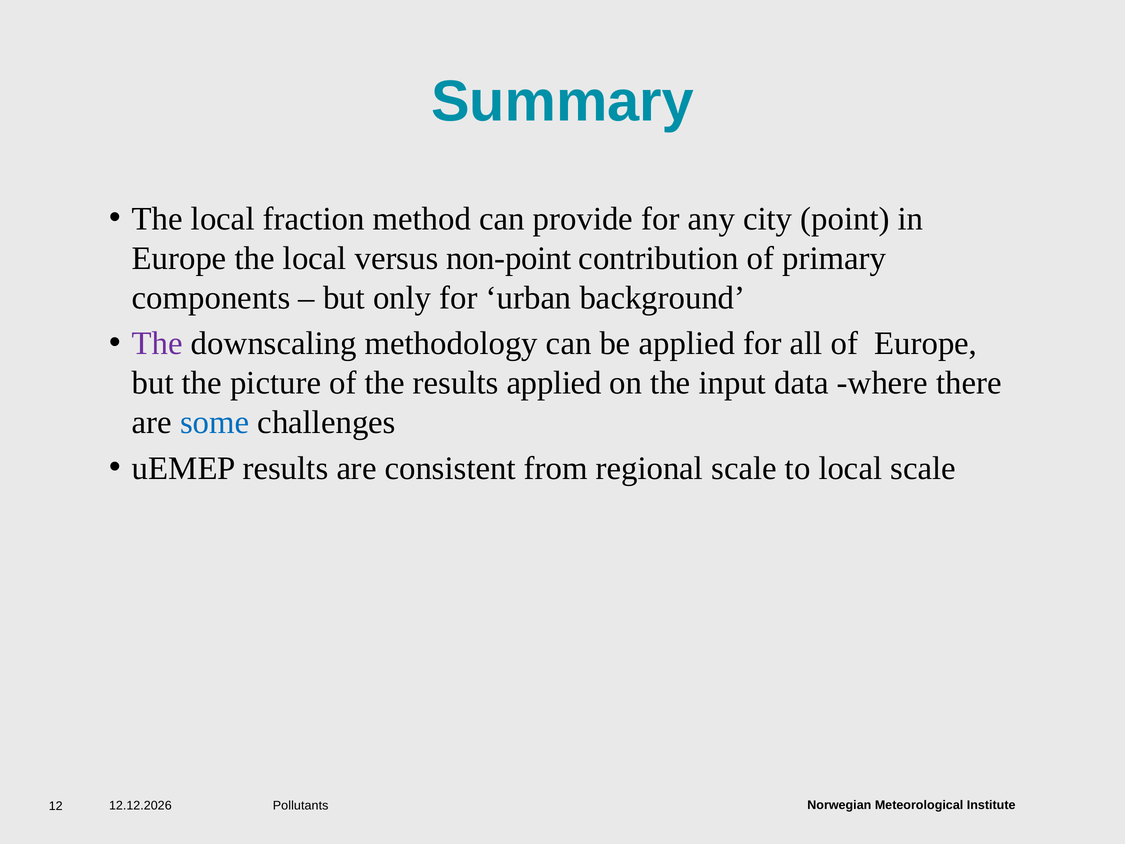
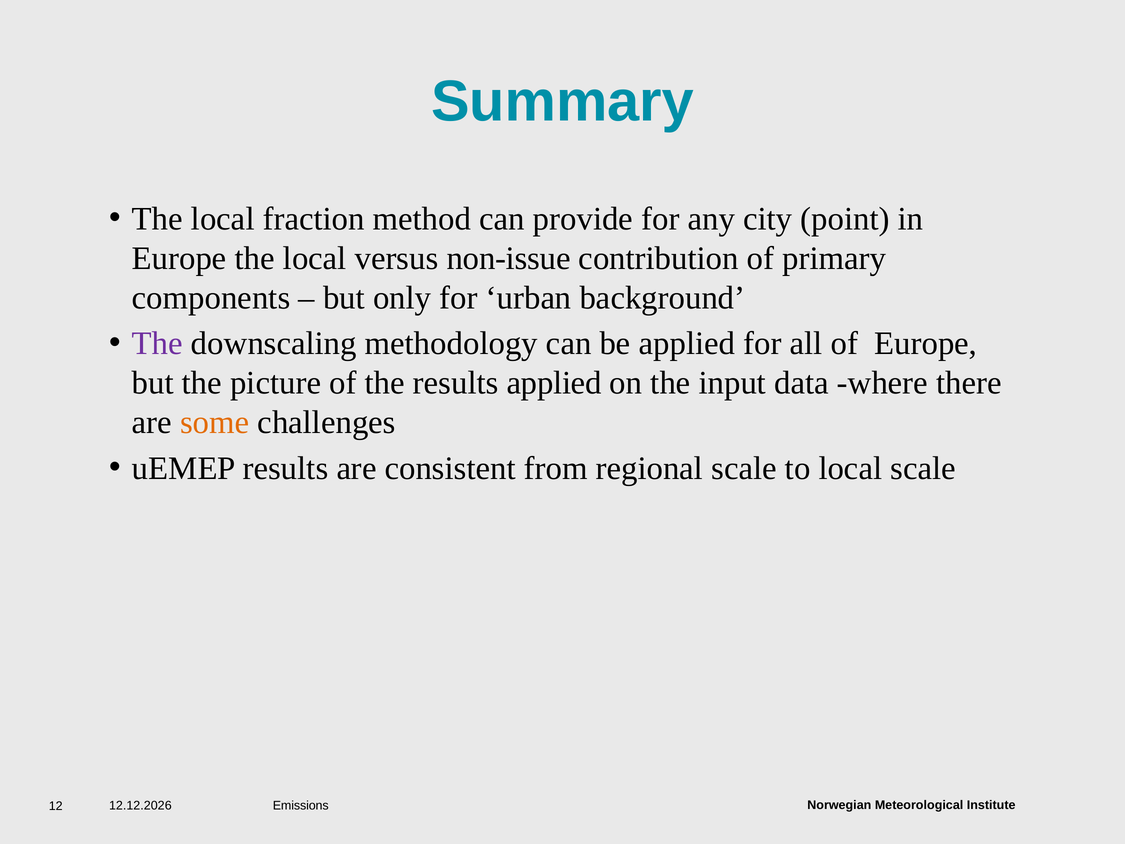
non-point: non-point -> non-issue (509, 258)
some colour: blue -> orange (215, 422)
Pollutants: Pollutants -> Emissions (301, 805)
